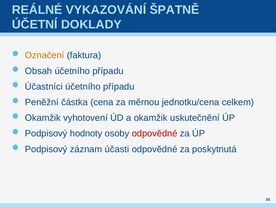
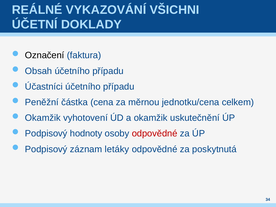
ŠPATNĚ: ŠPATNĚ -> VŠICHNI (174, 10)
Označení colour: orange -> black (45, 55)
účasti: účasti -> letáky (117, 149)
